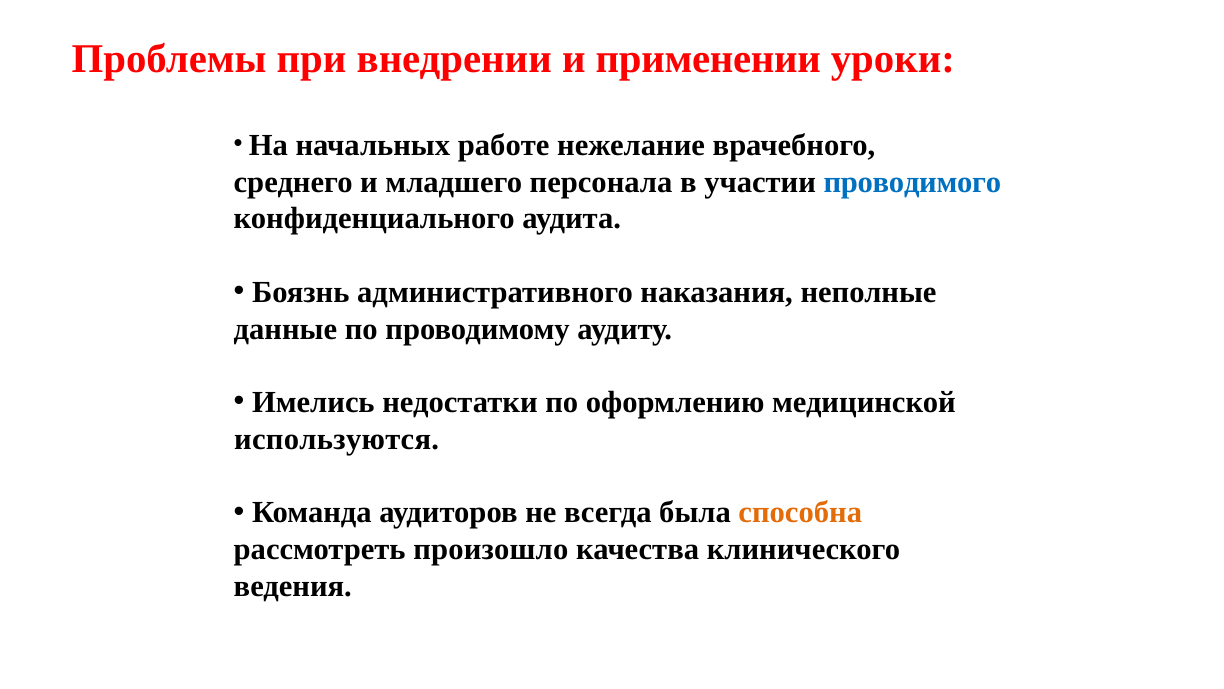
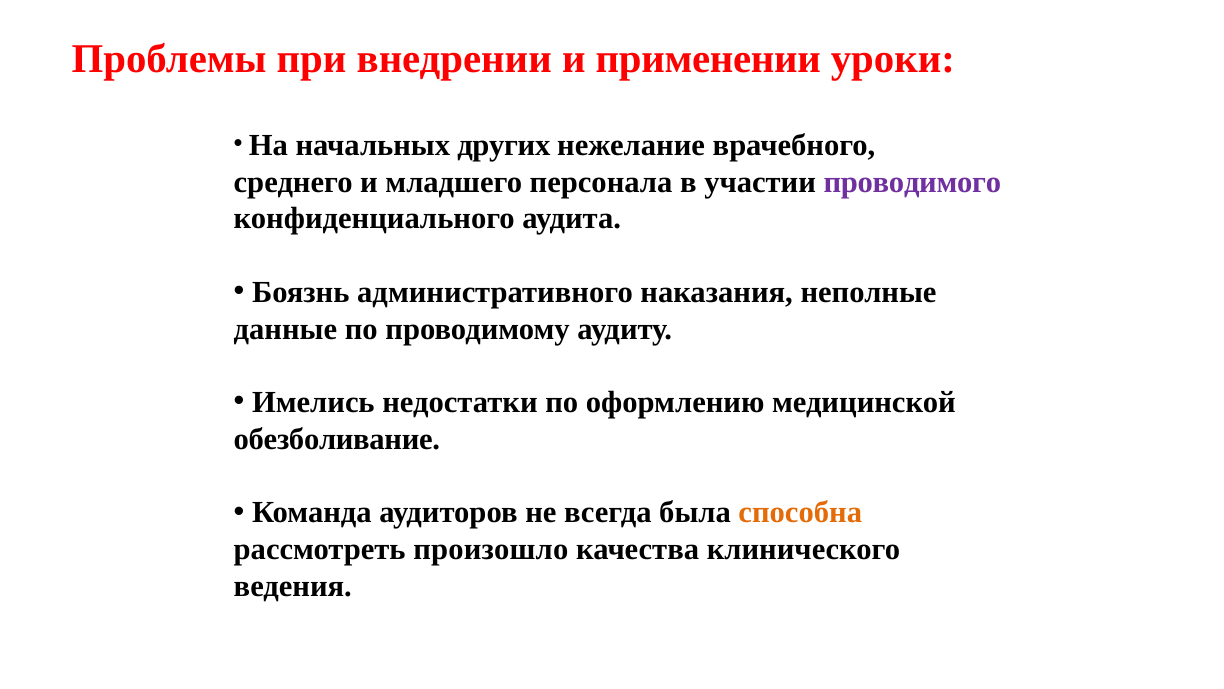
работе: работе -> других (504, 145)
проводимого colour: blue -> purple (912, 182)
используются: используются -> обезболивание (337, 439)
